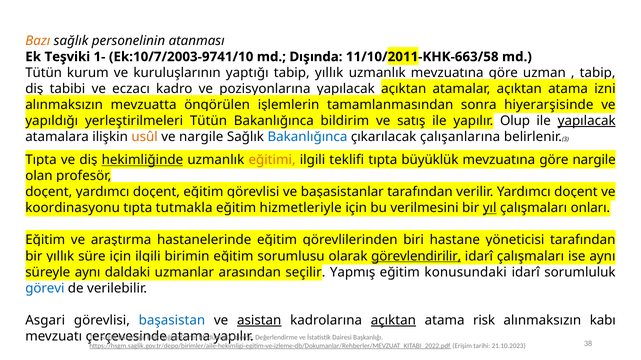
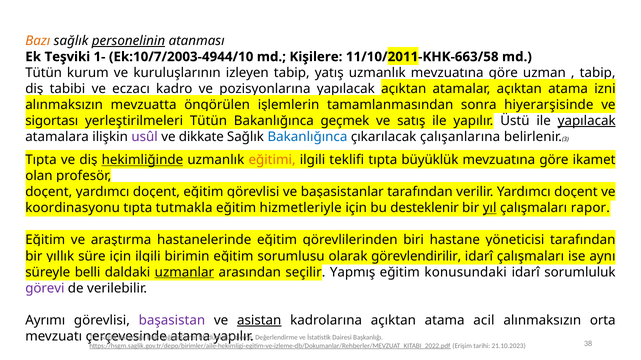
personelinin underline: none -> present (129, 41)
Ek:10/7/2003-9741/10: Ek:10/7/2003-9741/10 -> Ek:10/7/2003-4944/10 (181, 57)
Dışında: Dışında -> Kişilere (316, 57)
yaptığı: yaptığı -> izleyen (247, 73)
tabip yıllık: yıllık -> yatış (329, 73)
yapıldığı: yapıldığı -> sigortası (52, 121)
bildirim: bildirim -> geçmek (345, 121)
Olup: Olup -> Üstü (515, 121)
usûl colour: orange -> purple (145, 137)
ve nargile: nargile -> dikkate (201, 137)
göre nargile: nargile -> ikamet (594, 160)
verilmesini: verilmesini -> desteklenir (425, 208)
onları: onları -> rapor (590, 208)
görevlendirilir underline: present -> none (416, 256)
süreyle aynı: aynı -> belli (88, 273)
uzmanlar underline: none -> present (184, 273)
görevi colour: blue -> purple (45, 289)
Asgari: Asgari -> Ayrımı (45, 321)
başasistan colour: blue -> purple (172, 321)
açıktan underline: present -> none (393, 321)
risk: risk -> acil (484, 321)
kabı: kabı -> orta (603, 321)
